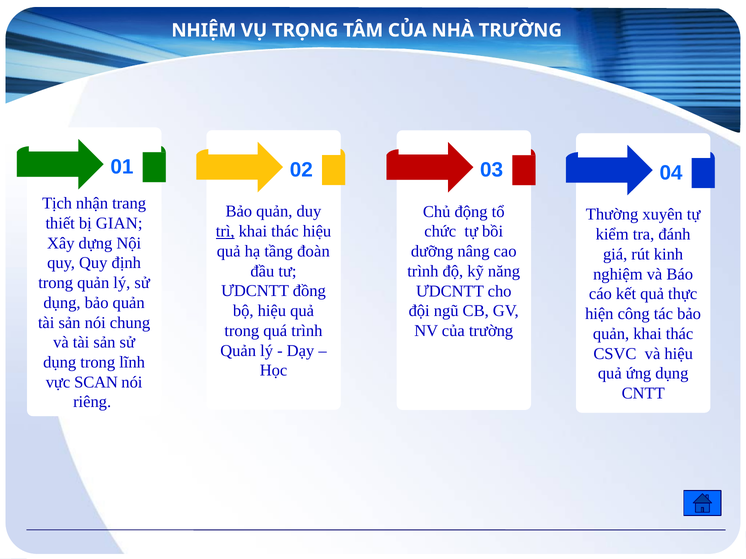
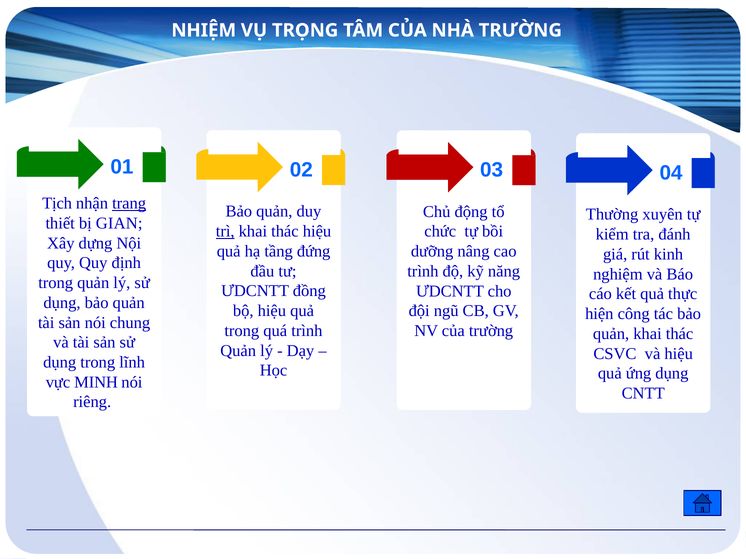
trang underline: none -> present (129, 204)
đoàn: đoàn -> đứng (314, 251)
SCAN: SCAN -> MINH (96, 382)
